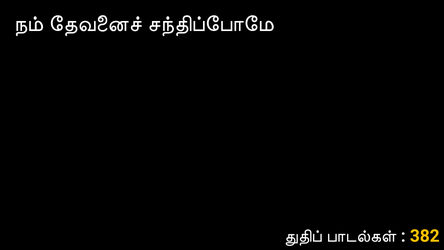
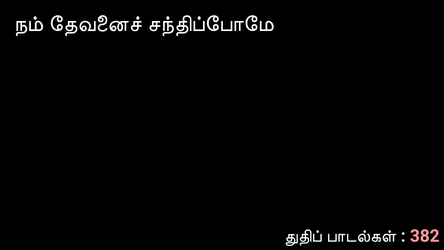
382 colour: yellow -> pink (425, 236)
